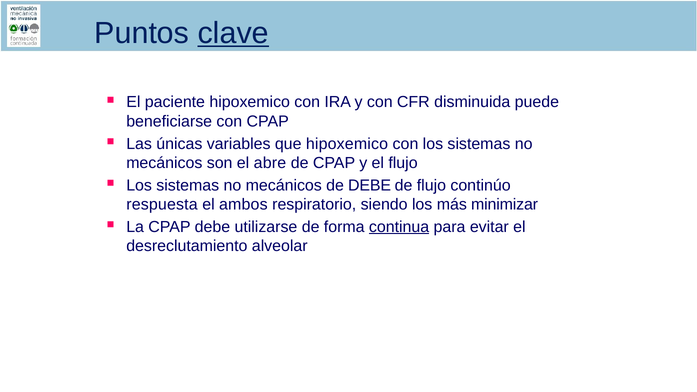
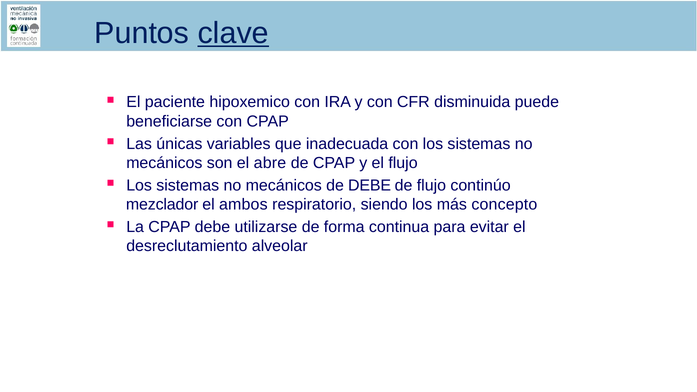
que hipoxemico: hipoxemico -> inadecuada (347, 144)
respuesta: respuesta -> mezclador (162, 204)
minimizar: minimizar -> concepto (504, 204)
continua underline: present -> none (399, 227)
